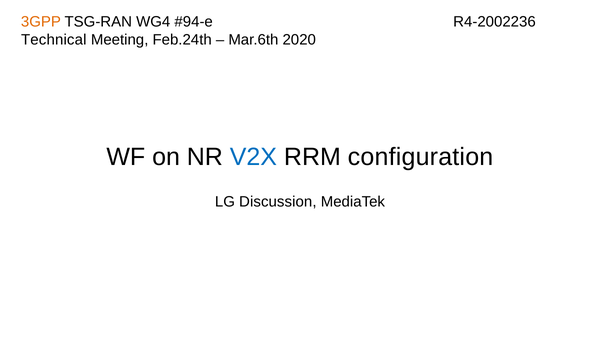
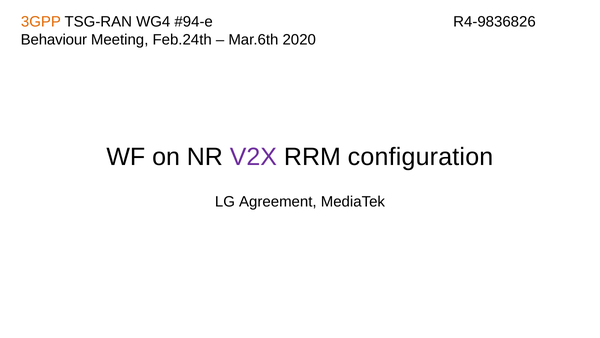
R4-2002236: R4-2002236 -> R4-9836826 (494, 22)
Technical: Technical -> Behaviour (54, 40)
V2X colour: blue -> purple (253, 157)
Discussion: Discussion -> Agreement (278, 202)
